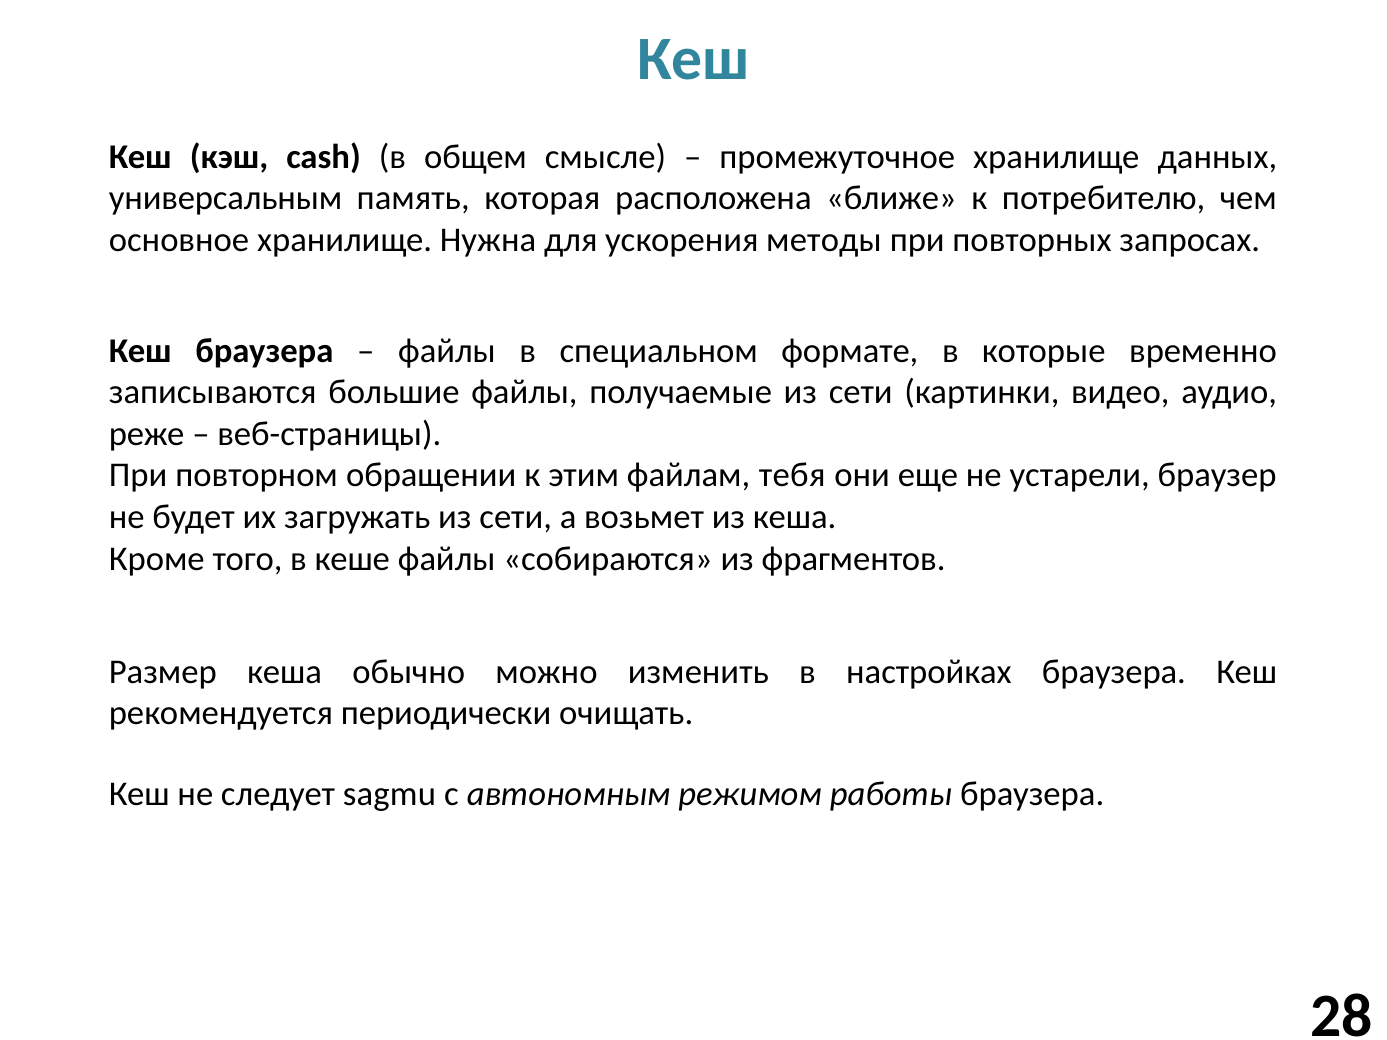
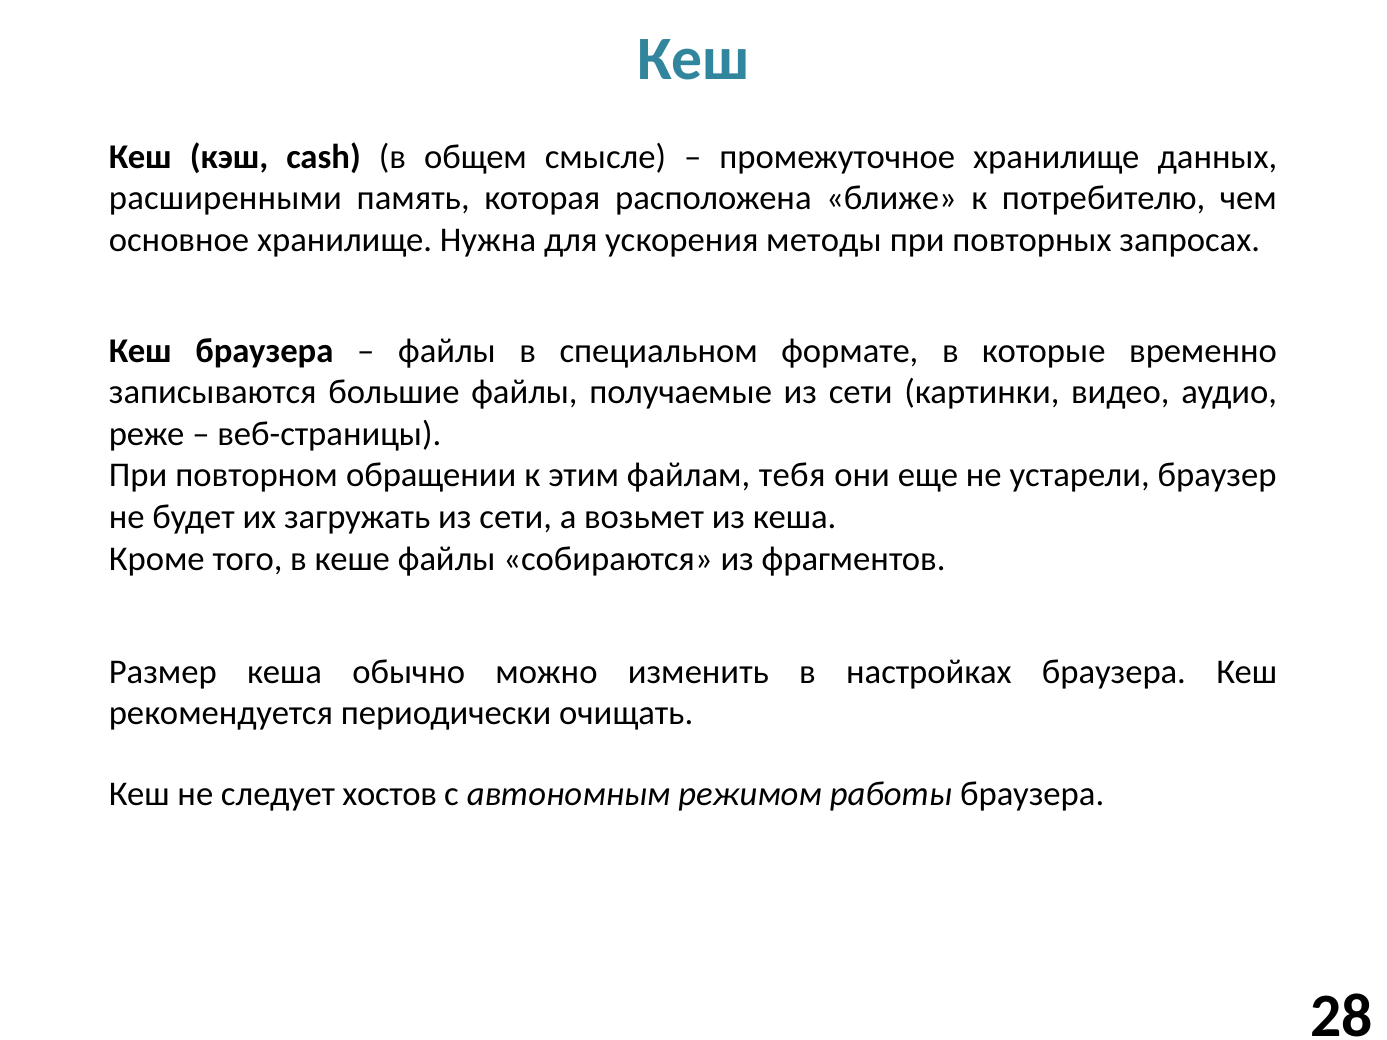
универсальным: универсальным -> расширенными (225, 199)
sagmu: sagmu -> хостов (390, 794)
